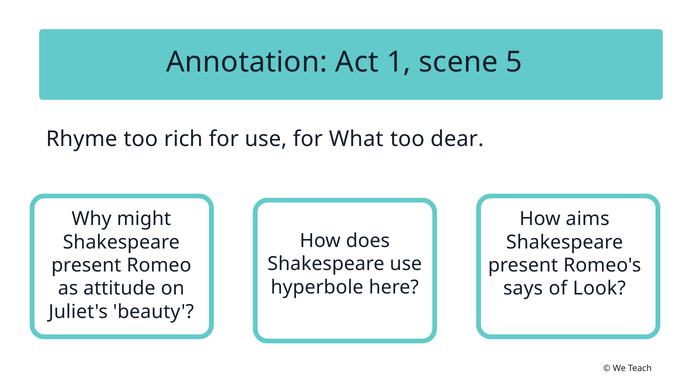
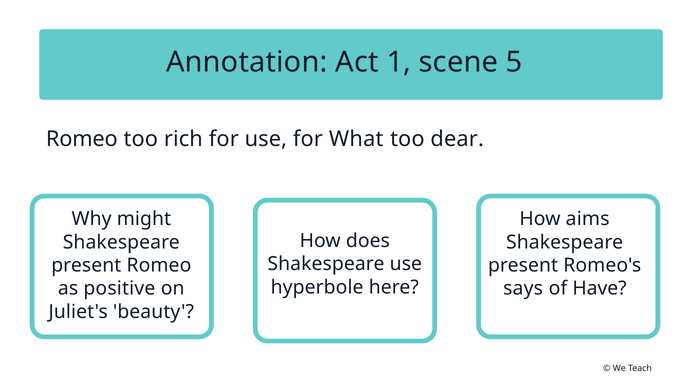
Rhyme: Rhyme -> Romeo (82, 139)
attitude: attitude -> positive (119, 289)
Look: Look -> Have (599, 289)
